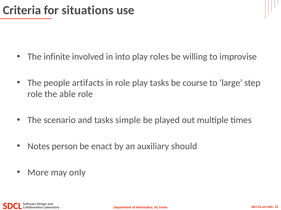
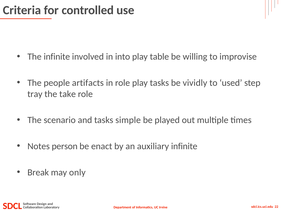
situations: situations -> controlled (88, 10)
roles: roles -> table (159, 57)
course: course -> vividly (195, 83)
large: large -> used (231, 83)
role: role -> tray (35, 94)
able: able -> take (68, 94)
auxiliary should: should -> infinite (184, 147)
More: More -> Break (38, 173)
